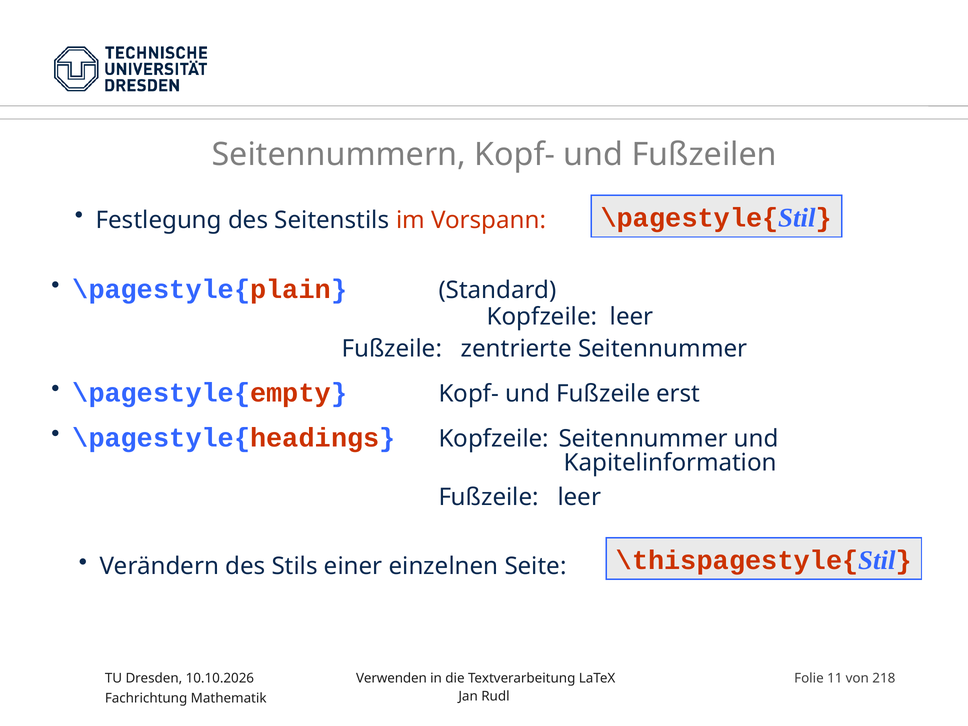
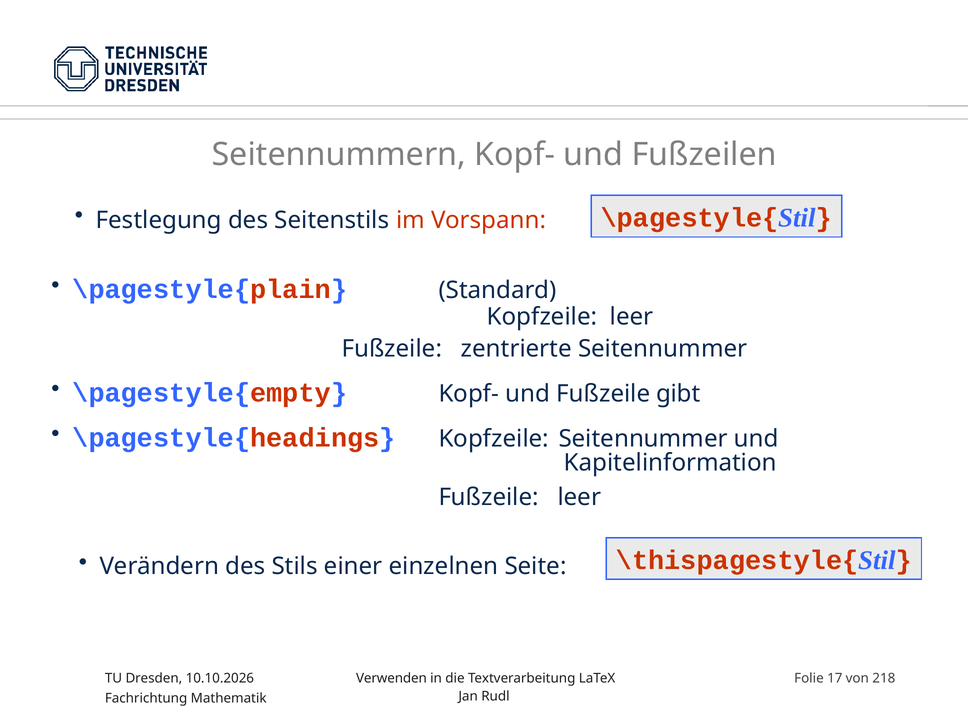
erst: erst -> gibt (678, 394)
11: 11 -> 17 (835, 679)
